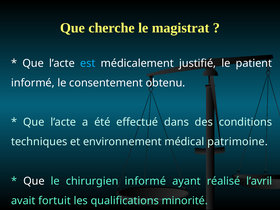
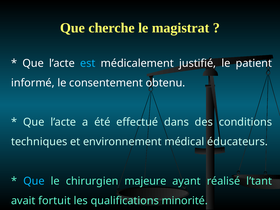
patrimoine: patrimoine -> éducateurs (238, 142)
Que colour: white -> light blue (34, 181)
chirurgien informé: informé -> majeure (145, 181)
l’avril: l’avril -> l’tant (259, 181)
